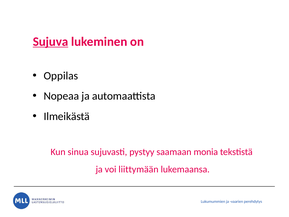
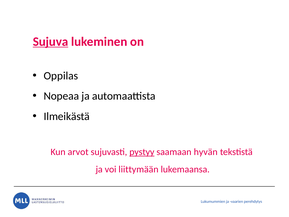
sinua: sinua -> arvot (78, 152)
pystyy underline: none -> present (142, 152)
monia: monia -> hyvän (206, 152)
